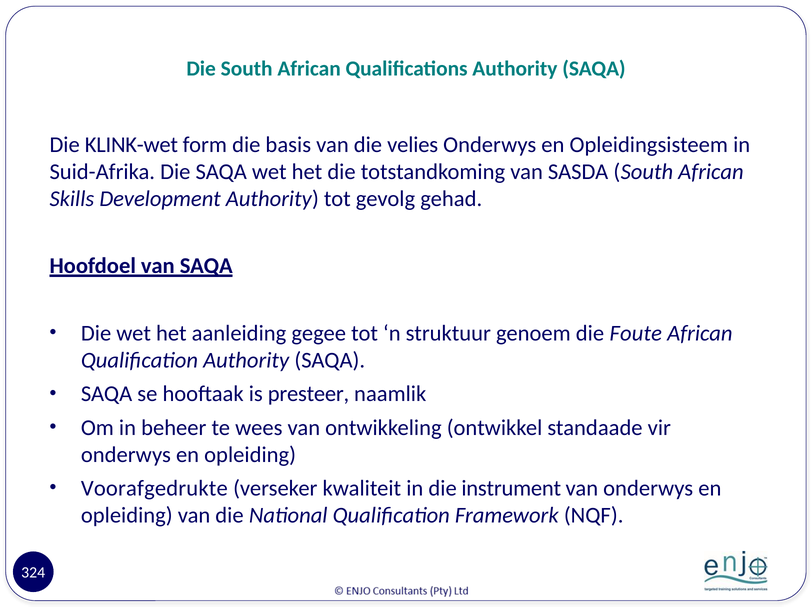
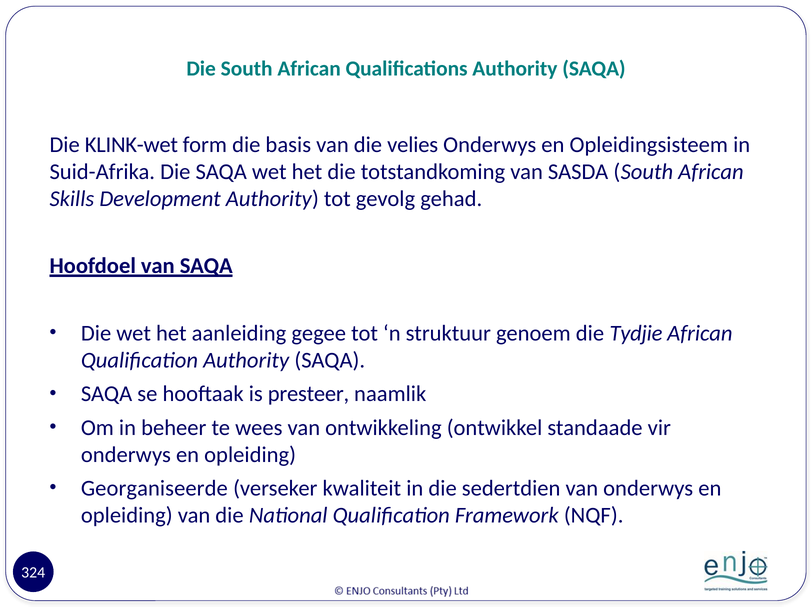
Foute: Foute -> Tydjie (636, 333)
Voorafgedrukte: Voorafgedrukte -> Georganiseerde (154, 488)
instrument: instrument -> sedertdien (511, 488)
